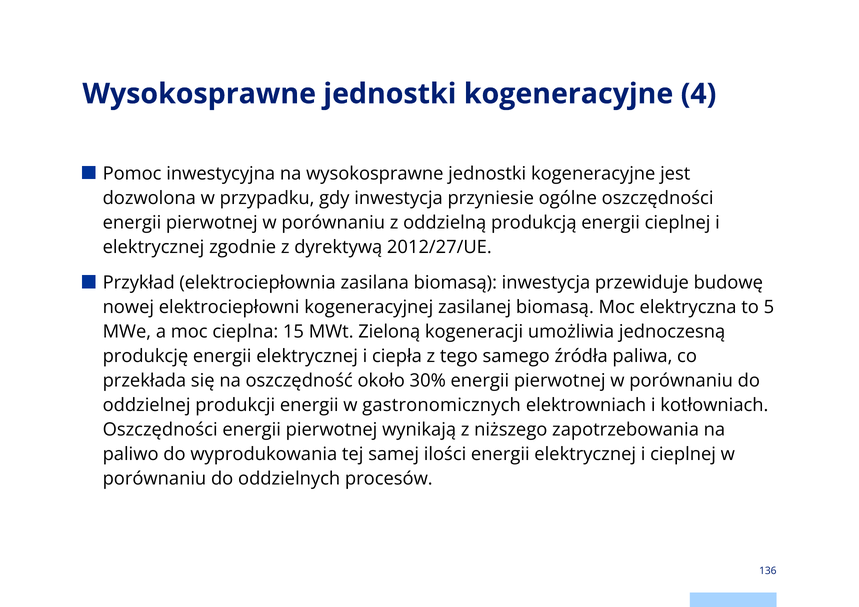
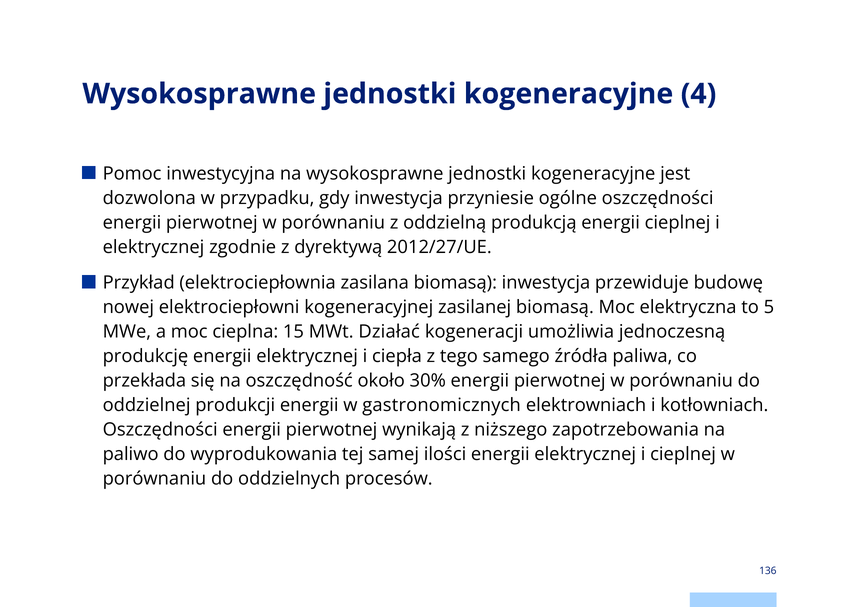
Zieloną: Zieloną -> Działać (389, 332)
